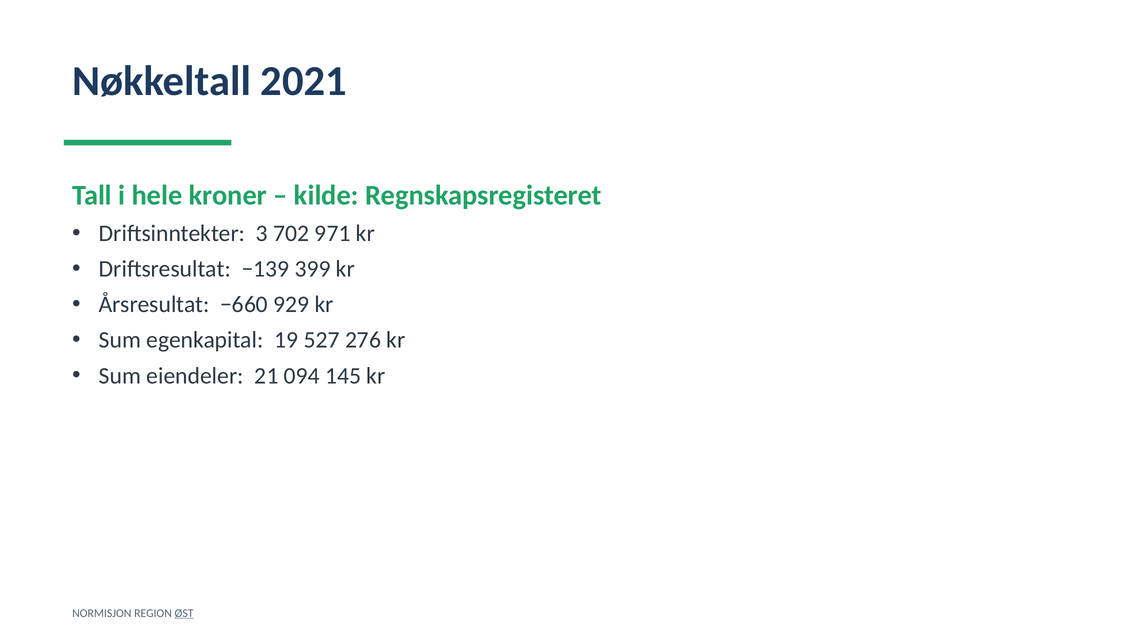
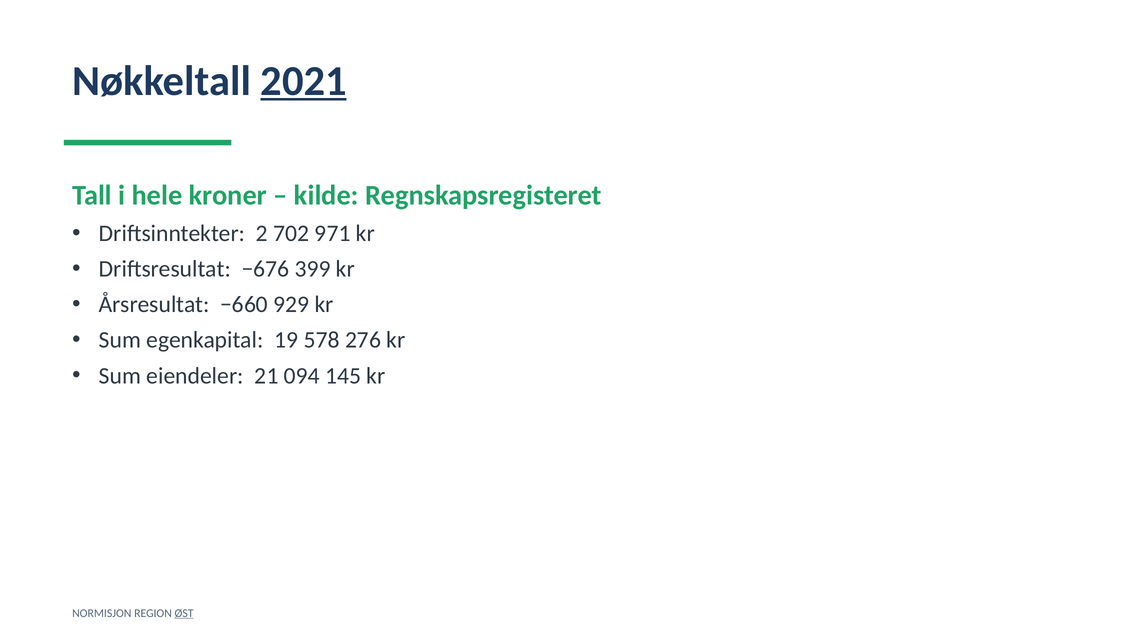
2021 underline: none -> present (304, 81)
3: 3 -> 2 (262, 233)
−139: −139 -> −676 (265, 269)
527: 527 -> 578 (322, 340)
